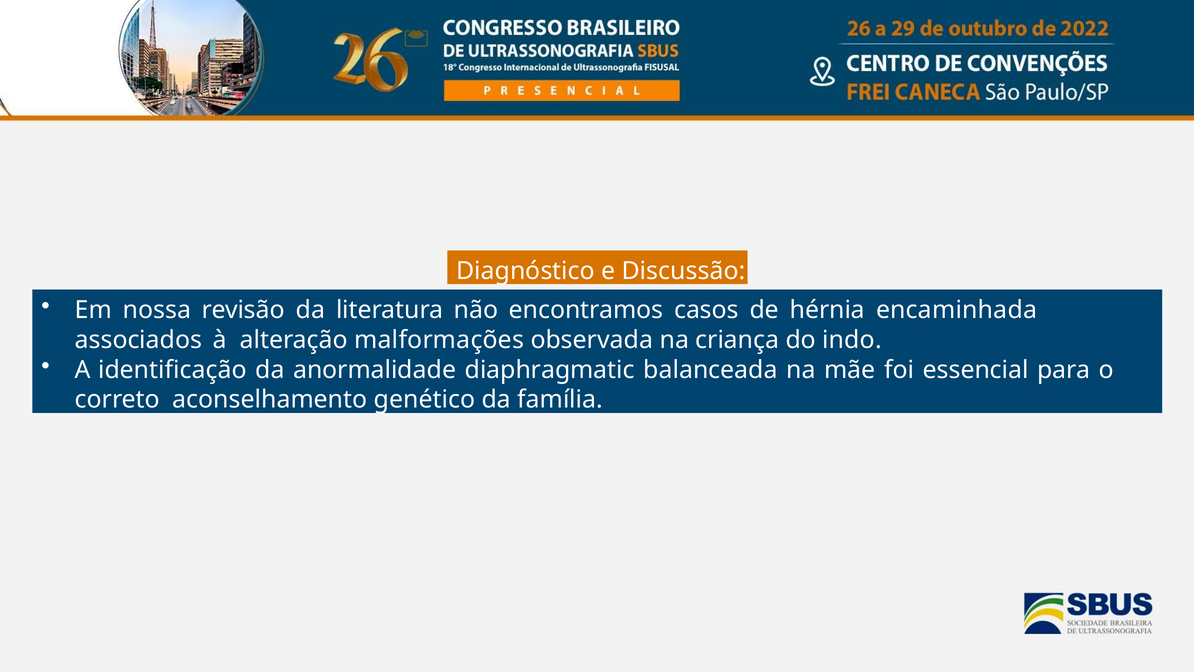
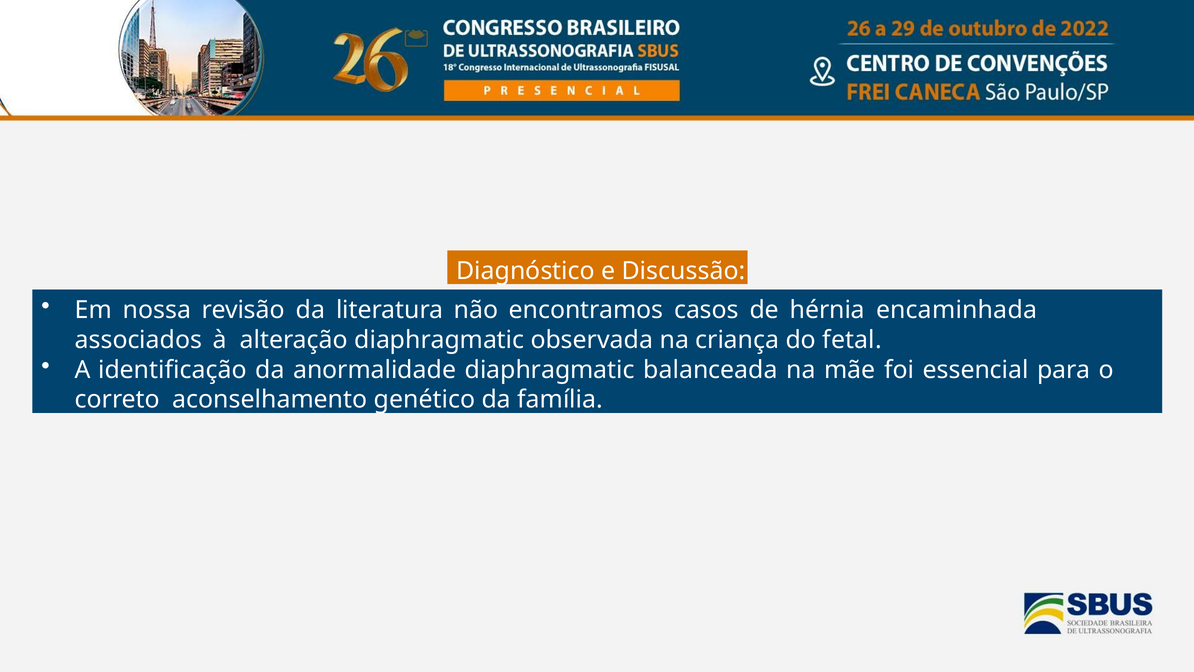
alteração malformações: malformações -> diaphragmatic (439, 340)
indo: indo -> fetal (852, 340)
